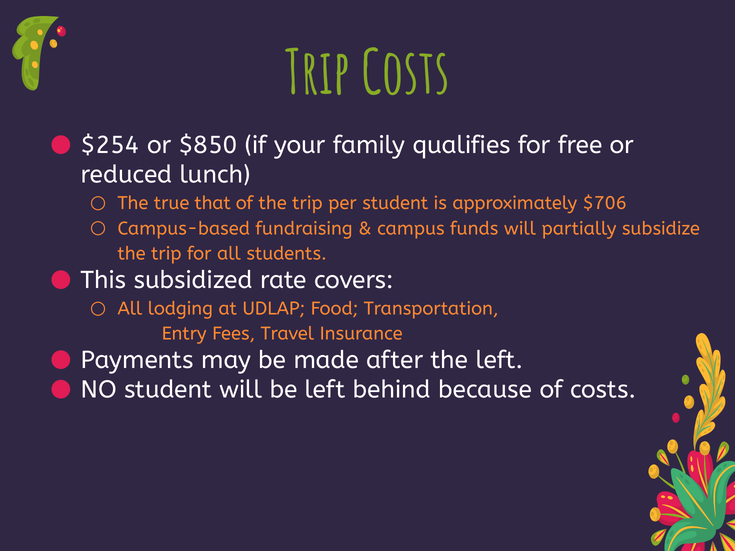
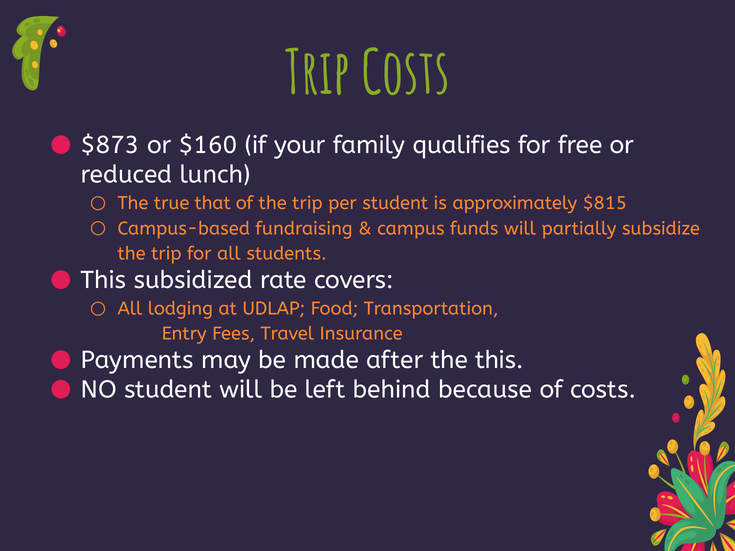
$254: $254 -> $873 (110, 145)
$850: $850 -> $160 (208, 145)
$706: $706 -> $815 (605, 203)
the left: left -> this (499, 360)
